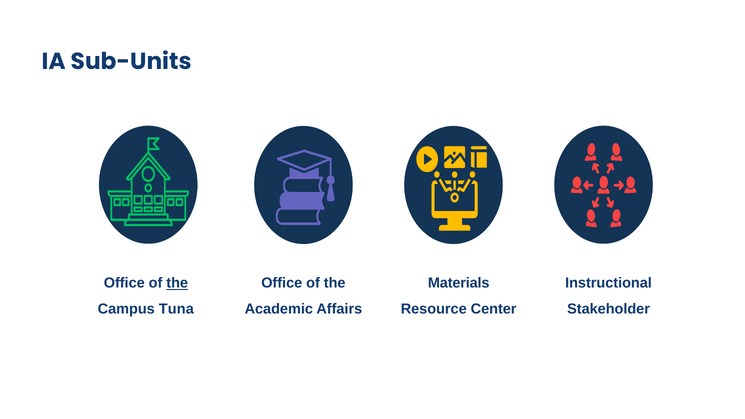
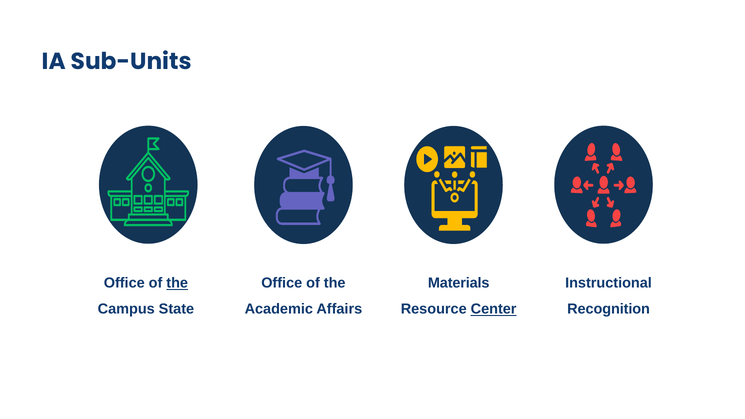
Tuna: Tuna -> State (176, 309)
Center underline: none -> present (494, 309)
Stakeholder: Stakeholder -> Recognition (609, 309)
